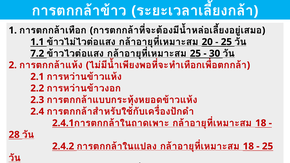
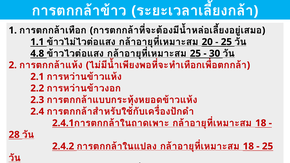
7.2: 7.2 -> 4.8 (37, 54)
